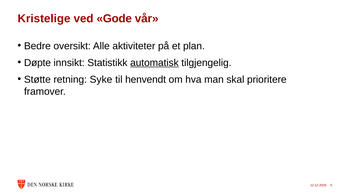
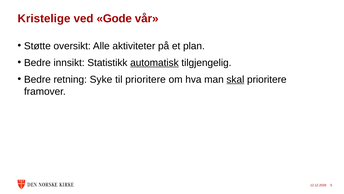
Bedre: Bedre -> Støtte (37, 46)
Døpte: Døpte -> Bedre (37, 63)
Støtte: Støtte -> Bedre (37, 79)
til henvendt: henvendt -> prioritere (145, 79)
skal underline: none -> present (235, 79)
